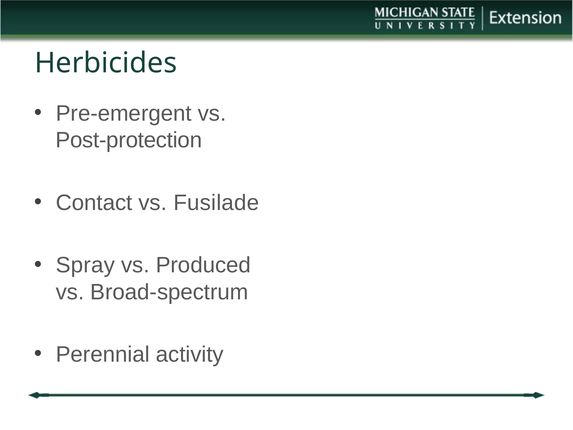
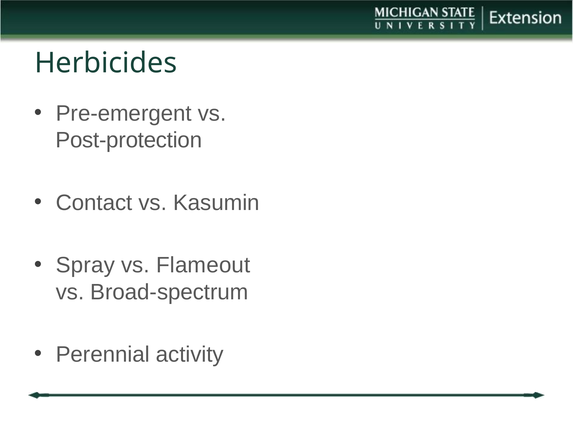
Fusilade: Fusilade -> Kasumin (216, 203)
Produced: Produced -> Flameout (203, 265)
